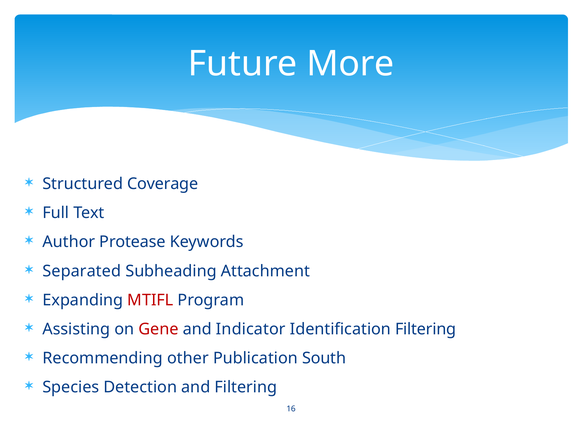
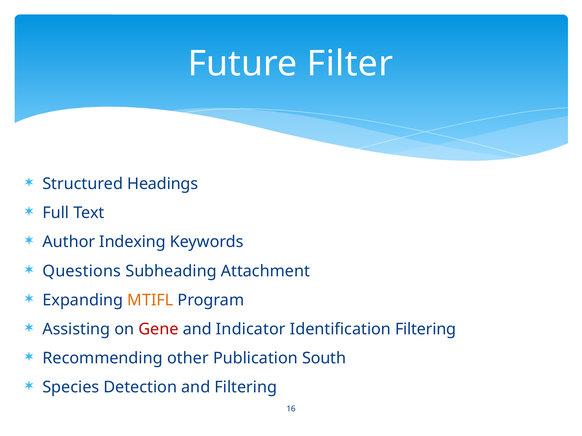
More: More -> Filter (350, 64)
Coverage: Coverage -> Headings (163, 184)
Protease: Protease -> Indexing (133, 242)
Separated: Separated -> Questions (82, 271)
MTIFL colour: red -> orange (150, 300)
